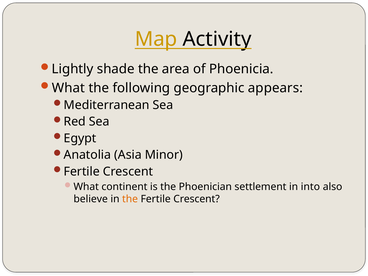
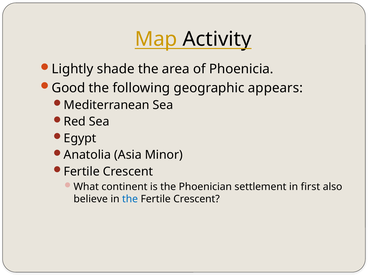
What: What -> Good (69, 88)
into: into -> first (310, 187)
the colour: orange -> blue (130, 199)
